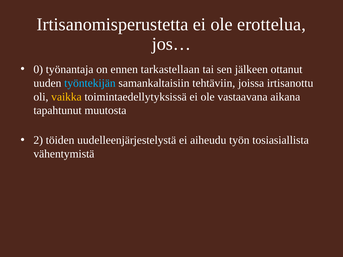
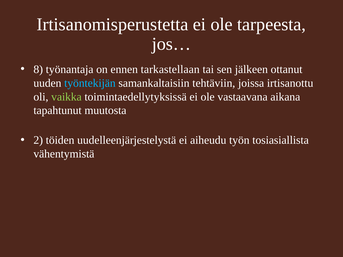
erottelua: erottelua -> tarpeesta (272, 24)
0: 0 -> 8 (38, 69)
vaikka colour: yellow -> light green (66, 97)
